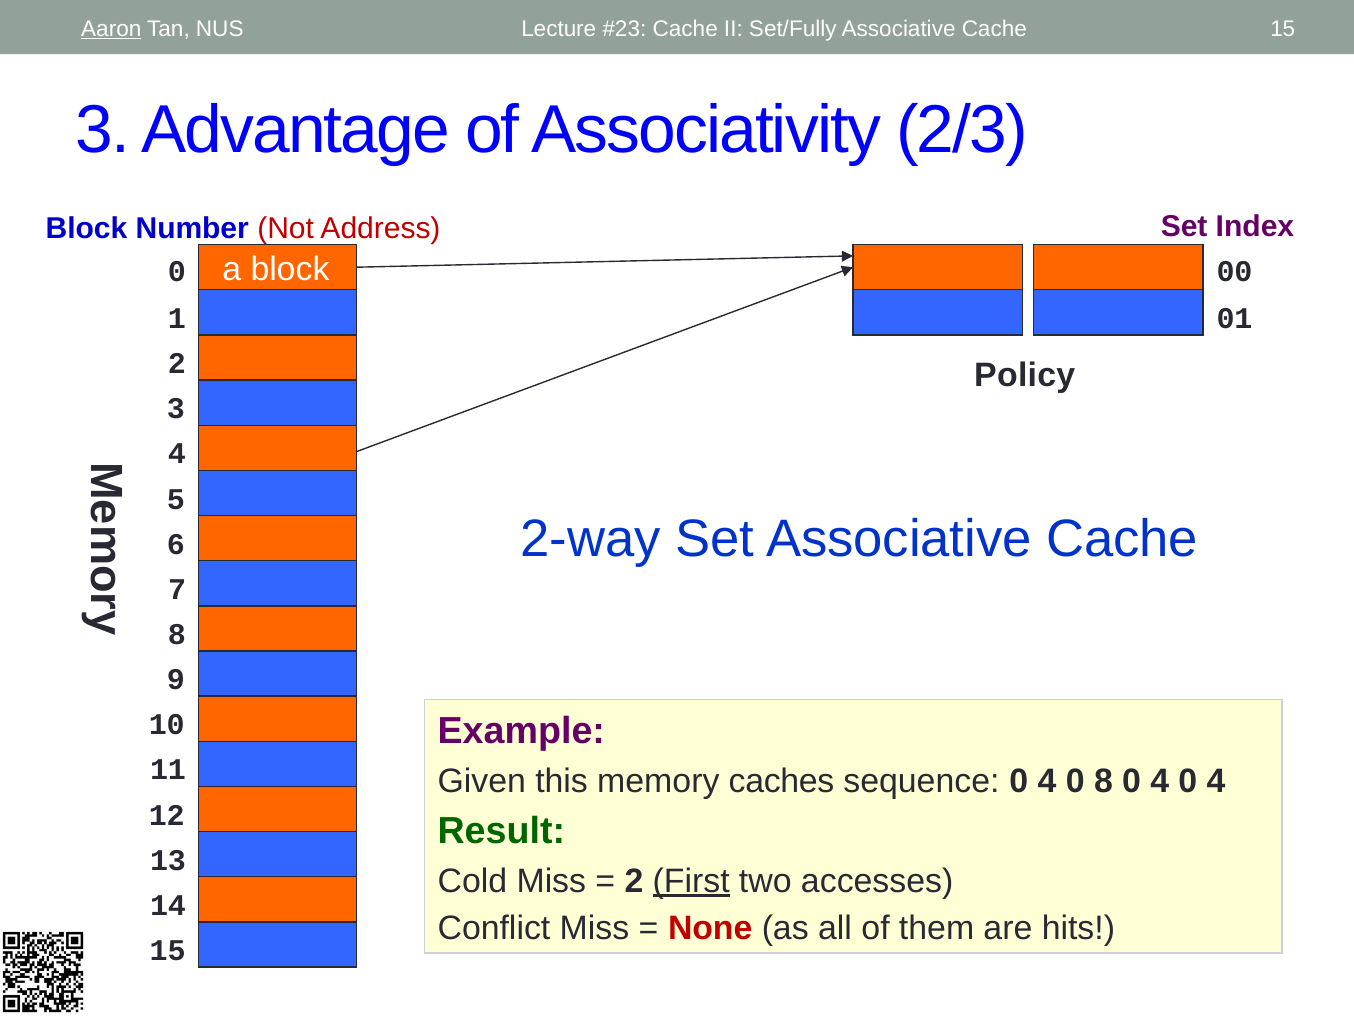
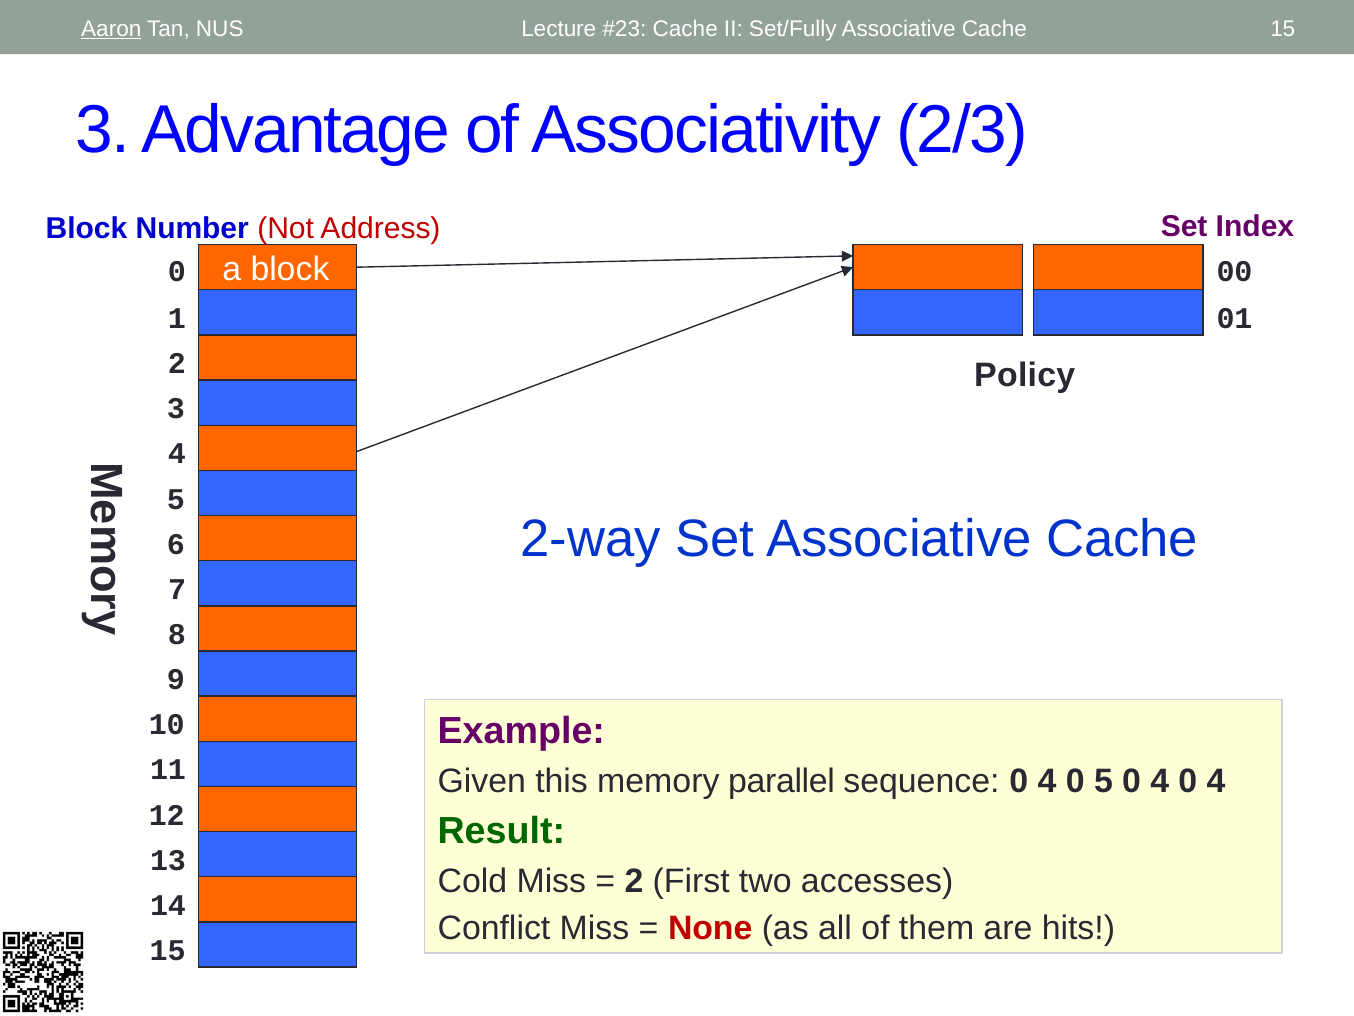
caches: caches -> parallel (782, 780)
0 8: 8 -> 5 (1103, 780)
First underline: present -> none (691, 880)
